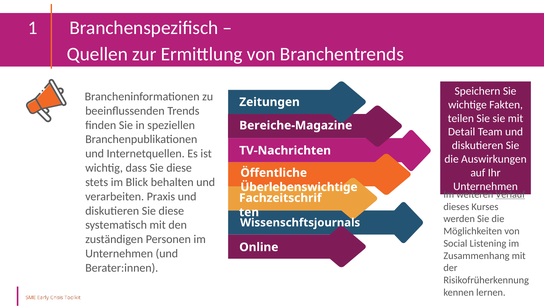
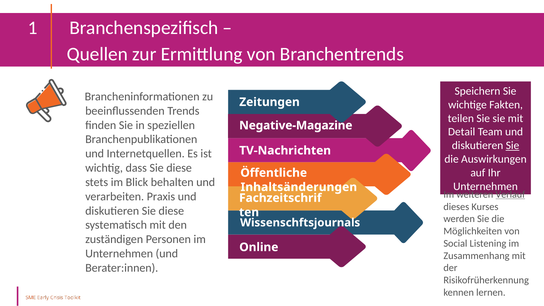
Bereiche-Magazine: Bereiche-Magazine -> Negative-Magazine (296, 125)
Sie underline: none -> present (512, 145)
Überlebenswichtige: Überlebenswichtige -> Inhaltsänderungen (299, 187)
